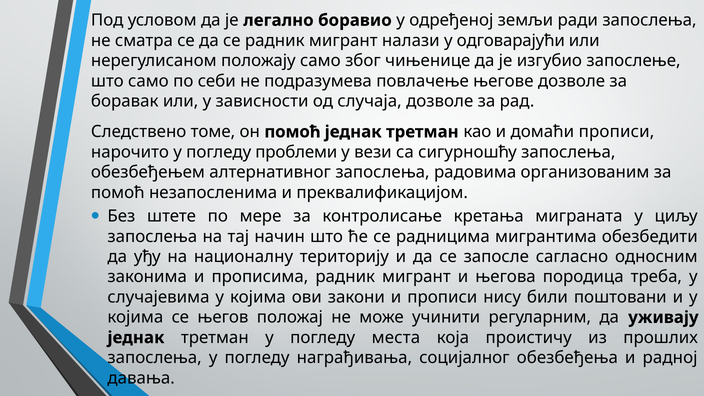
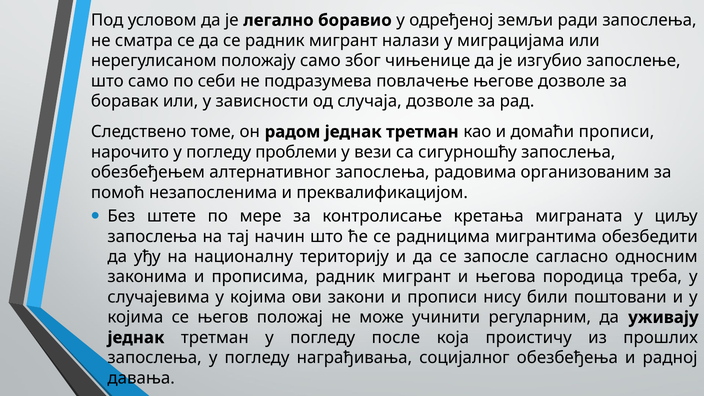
одговарајући: одговарајући -> миграцијама (511, 41)
он помоћ: помоћ -> радом (292, 132)
места: места -> после (396, 338)
